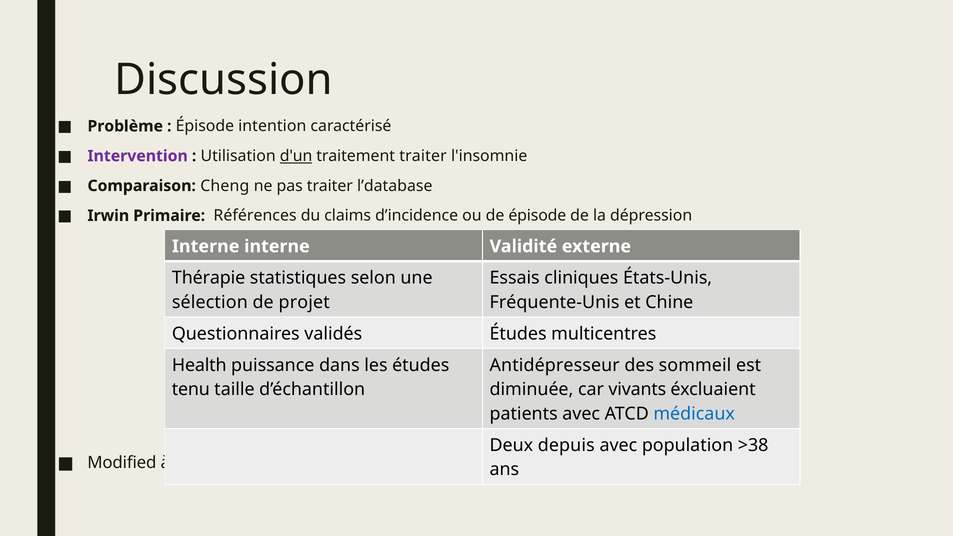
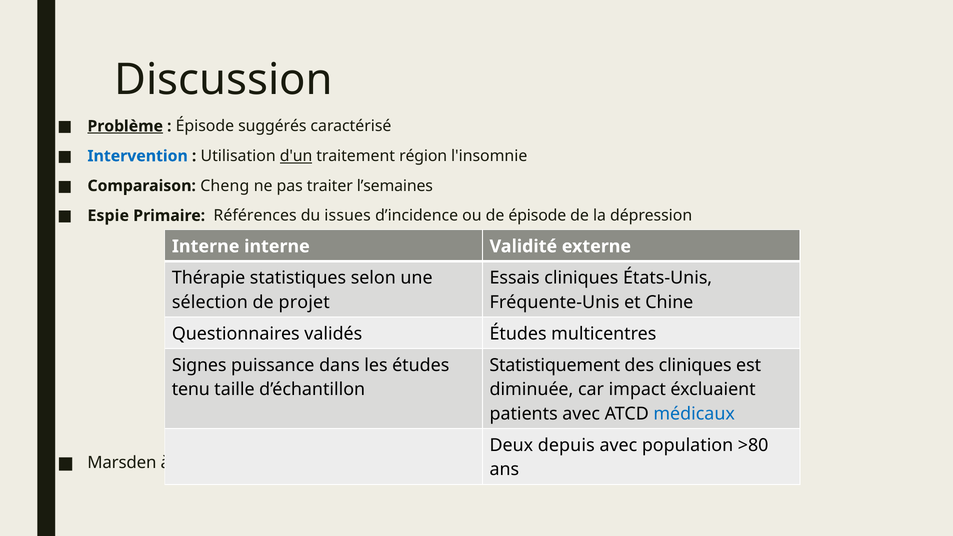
Problème underline: none -> present (125, 126)
intention: intention -> suggérés (272, 126)
Intervention colour: purple -> blue (138, 156)
traitement traiter: traiter -> région (423, 156)
l’database: l’database -> l’semaines (395, 186)
Irwin: Irwin -> Espie (108, 216)
claims: claims -> issues (348, 216)
Health: Health -> Signes (199, 365)
Antidépresseur: Antidépresseur -> Statistiquement (555, 365)
des sommeil: sommeil -> cliniques (695, 365)
vivants: vivants -> impact (637, 390)
>38: >38 -> >80 (753, 445)
Modified: Modified -> Marsden (122, 463)
